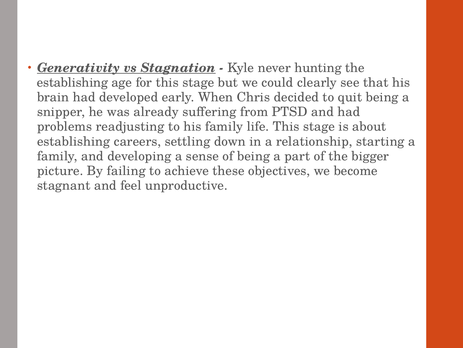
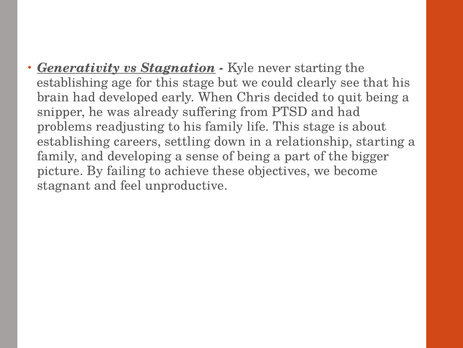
never hunting: hunting -> starting (318, 68)
